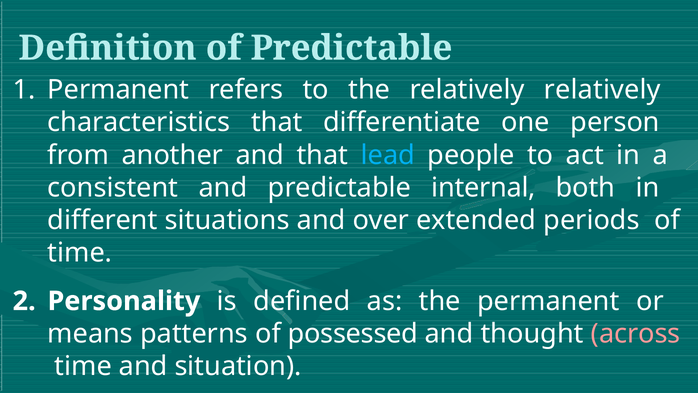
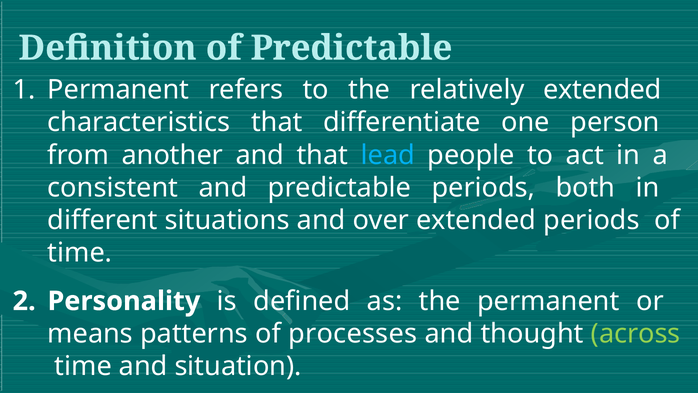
relatively relatively: relatively -> extended (602, 90)
predictable internal: internal -> periods (483, 188)
possessed: possessed -> processes (353, 333)
across colour: pink -> light green (636, 333)
